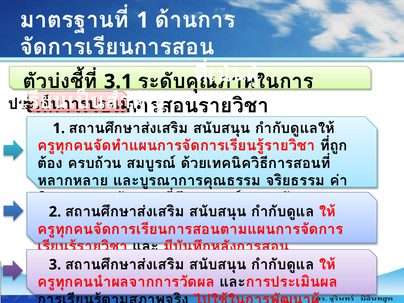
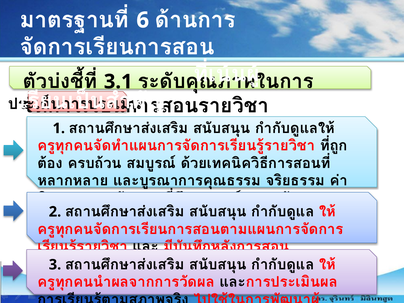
1: 1 -> 6 (143, 20)
